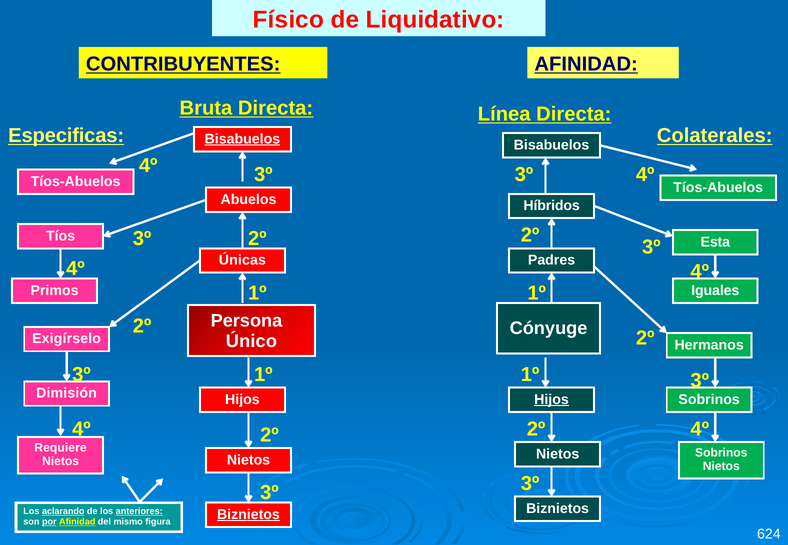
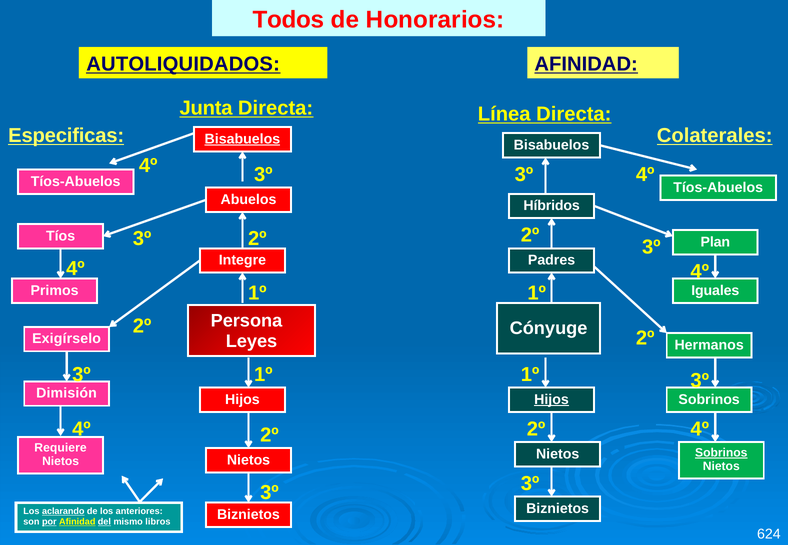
Físico: Físico -> Todos (289, 20)
Liquidativo: Liquidativo -> Honorarios (435, 20)
CONTRIBUYENTES: CONTRIBUYENTES -> AUTOLIQUIDADOS (183, 64)
Bruta: Bruta -> Junta (206, 108)
Esta: Esta -> Plan (715, 242)
Únicas: Únicas -> Integre (242, 260)
Único: Único -> Leyes (252, 341)
Sobrinos underline: none -> present (721, 453)
anteriores underline: present -> none (139, 512)
Biznietos underline: present -> none (248, 515)
del underline: none -> present (104, 522)
figura: figura -> libros (158, 522)
